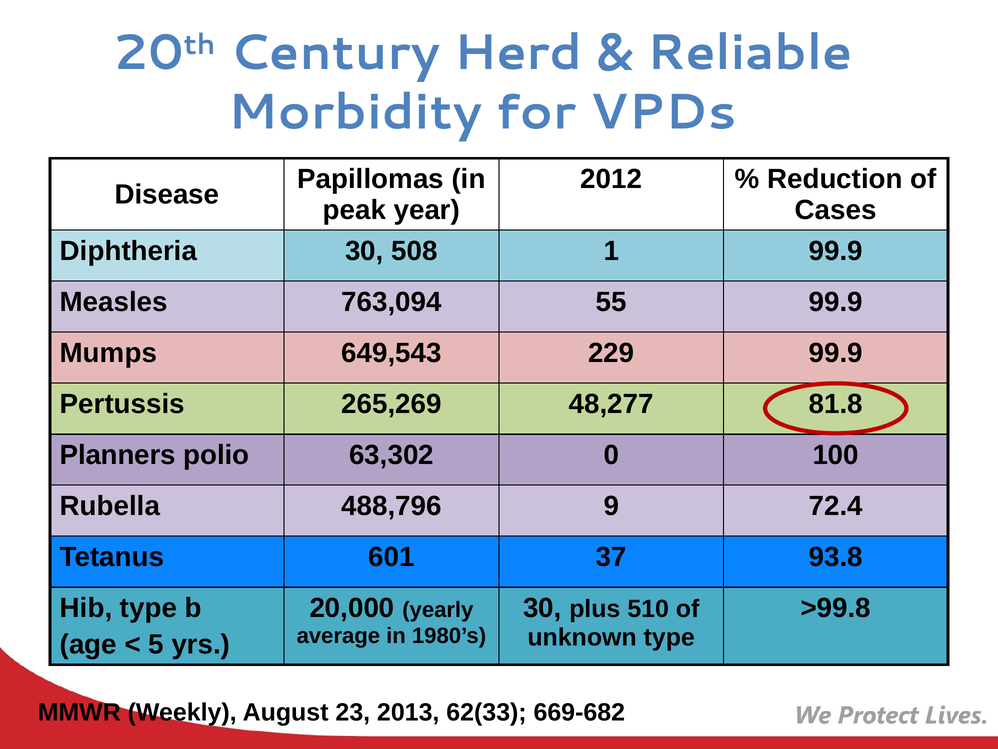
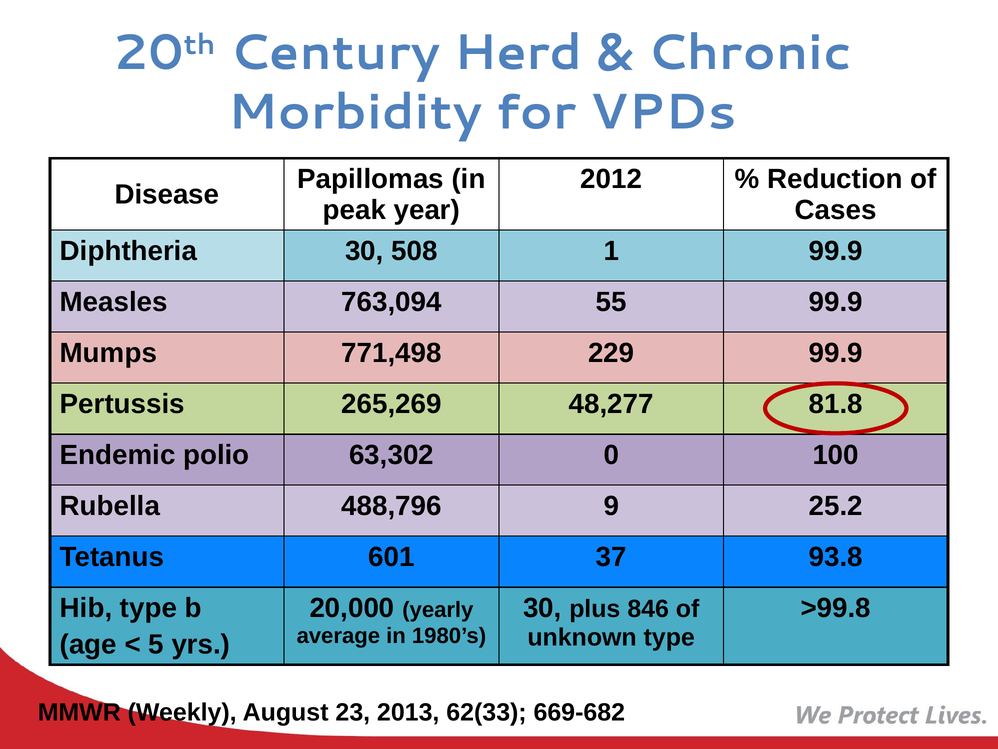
Reliable: Reliable -> Chronic (749, 53)
649,543: 649,543 -> 771,498 (391, 353)
Planners: Planners -> Endemic (118, 455)
72.4: 72.4 -> 25.2 (836, 506)
510: 510 -> 846 (648, 609)
